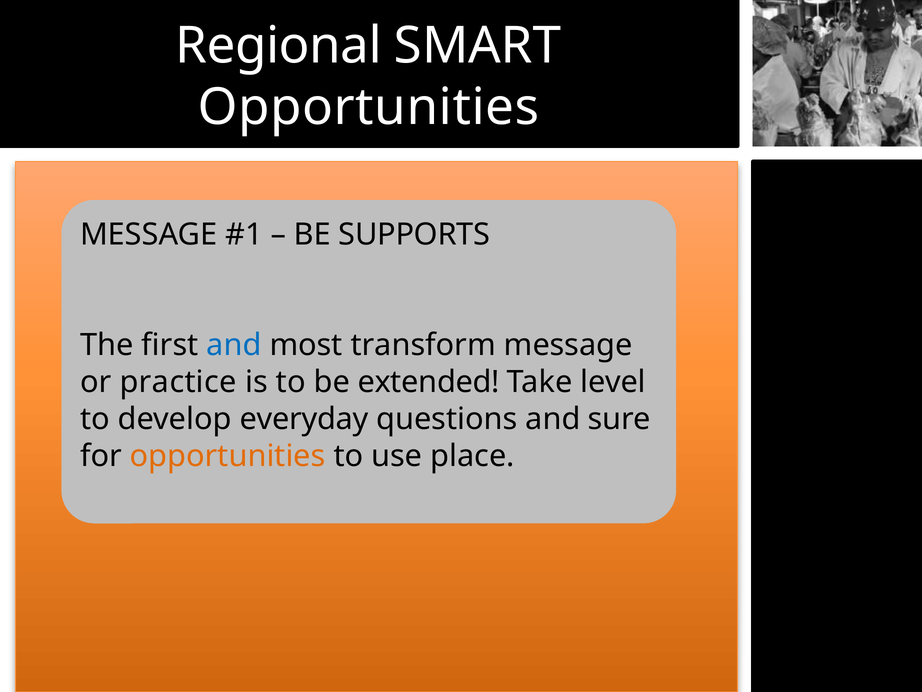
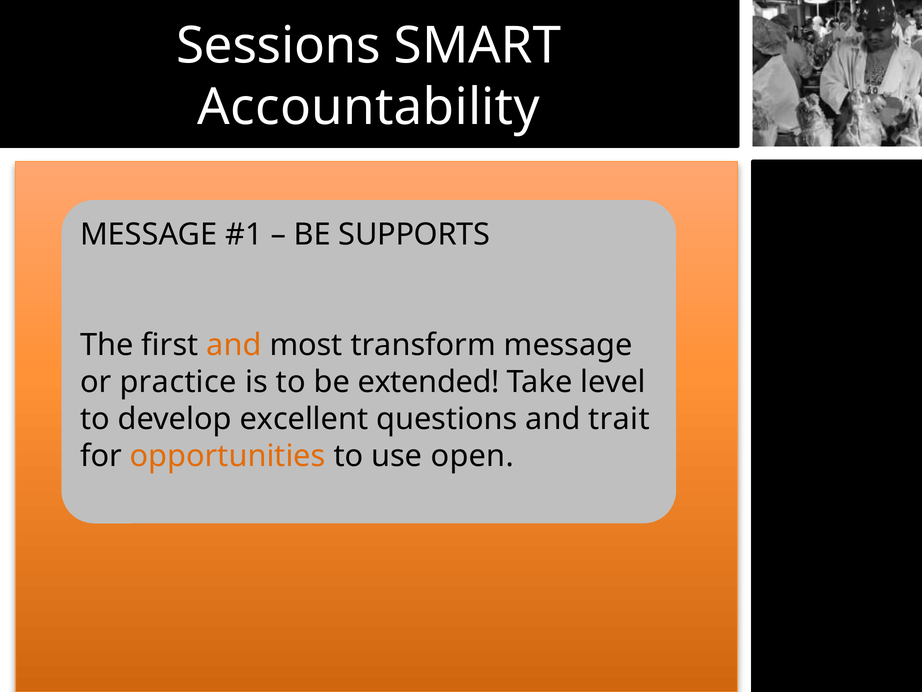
Regional: Regional -> Sessions (278, 46)
Opportunities: Opportunities -> Accountability (369, 107)
and colour: blue -> orange (234, 345)
everyday: everyday -> excellent (304, 419)
sure: sure -> trait (619, 419)
place: place -> open (472, 456)
